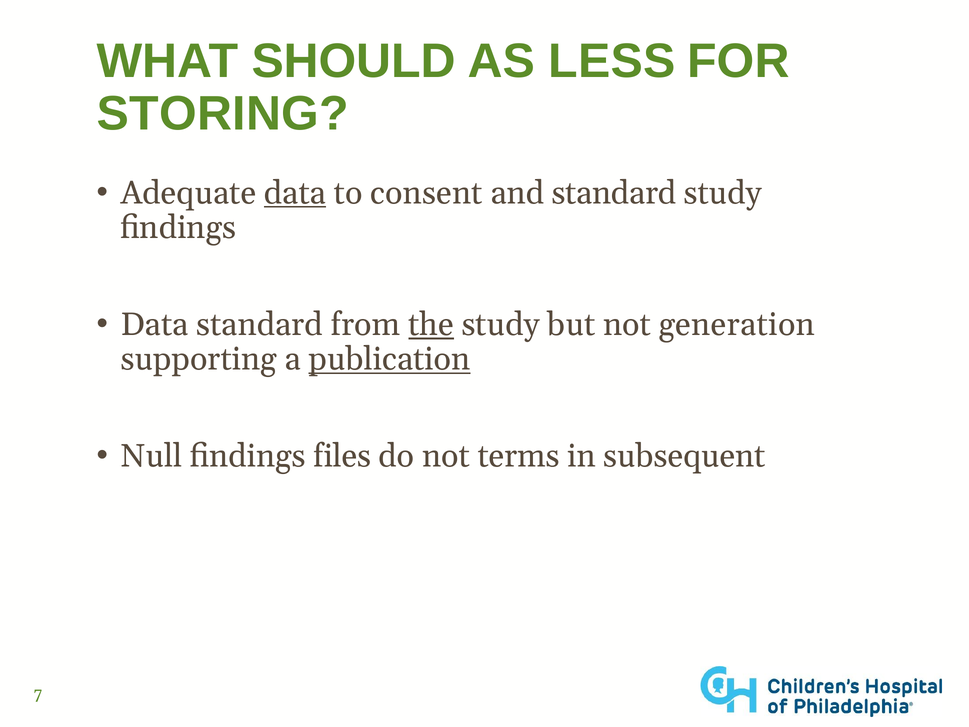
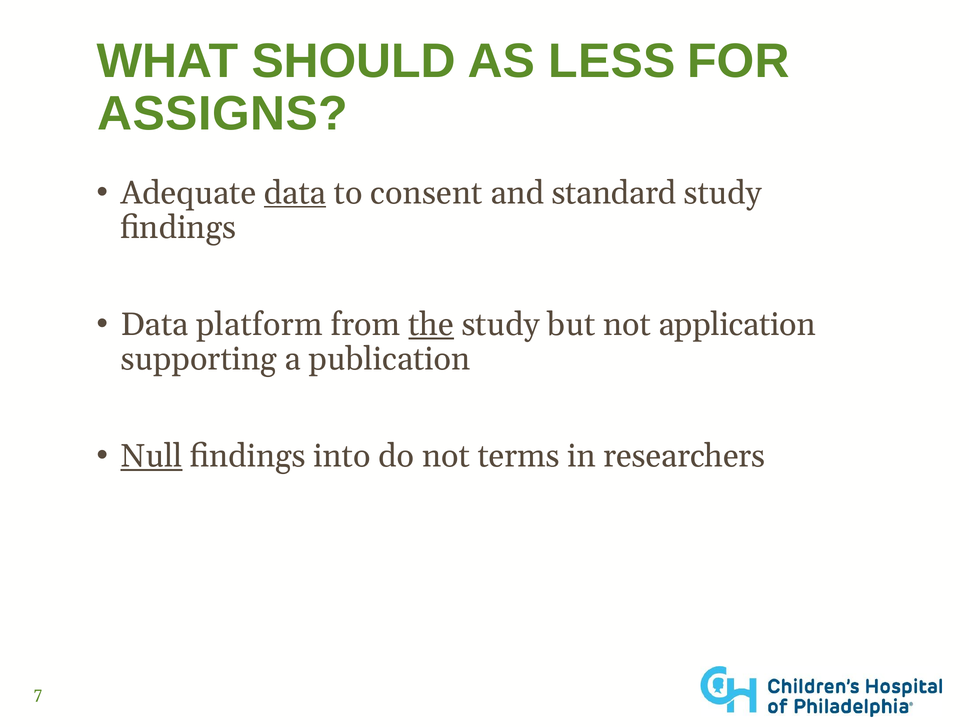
STORING: STORING -> ASSIGNS (223, 114)
Data standard: standard -> platform (260, 324)
generation: generation -> application (737, 324)
publication underline: present -> none (389, 359)
Null underline: none -> present (152, 456)
files: files -> into (342, 456)
subsequent: subsequent -> researchers (684, 456)
